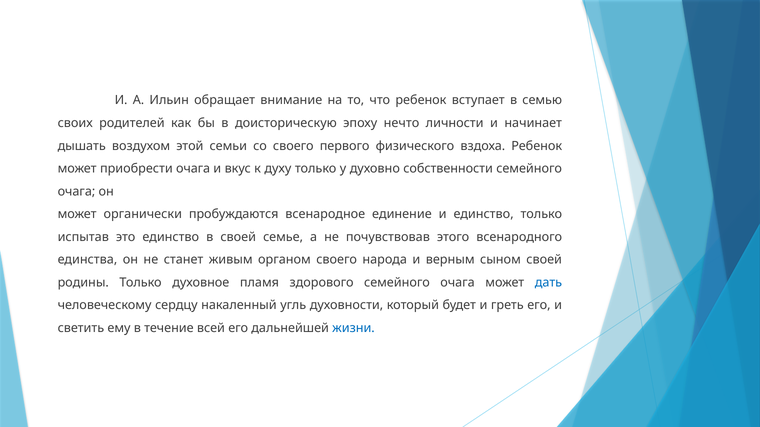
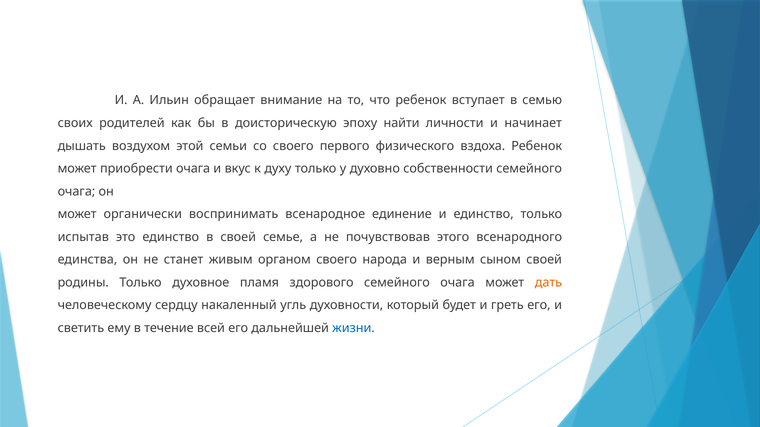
нечто: нечто -> найти (402, 123)
пробуждаются: пробуждаются -> воспринимать (234, 214)
дать colour: blue -> orange (548, 283)
